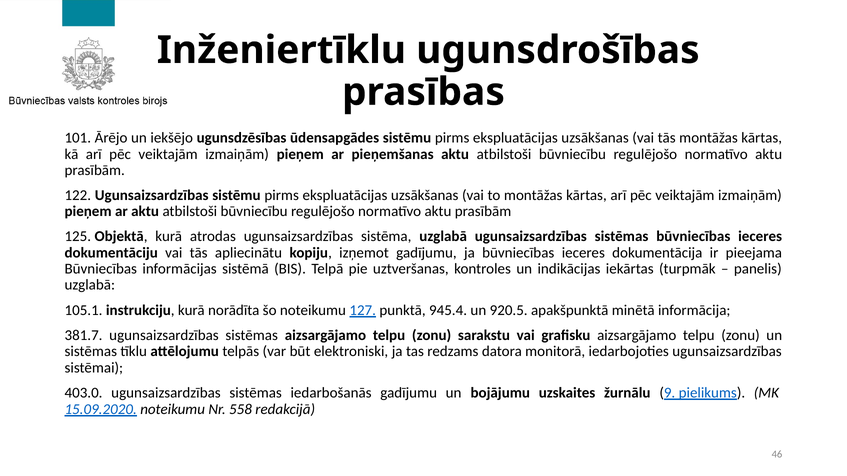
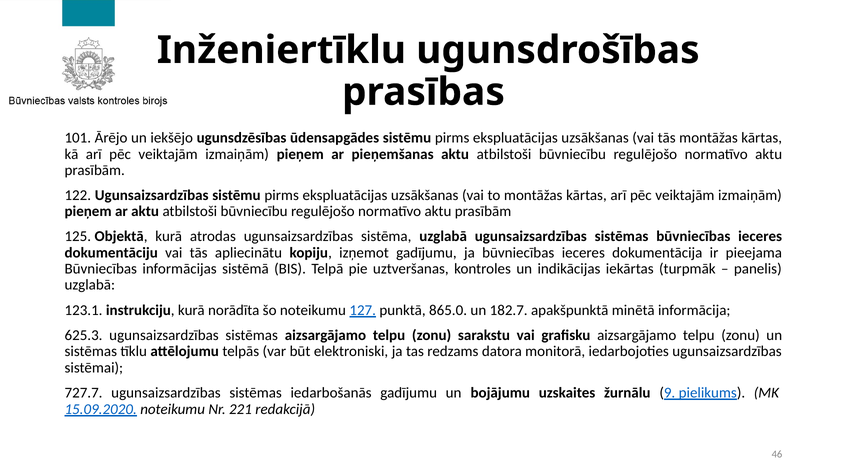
105.1: 105.1 -> 123.1 (84, 311)
945.4: 945.4 -> 865.0 (448, 311)
920.5: 920.5 -> 182.7 (509, 311)
381.7: 381.7 -> 625.3 (84, 336)
403.0: 403.0 -> 727.7 (84, 393)
558: 558 -> 221 (241, 410)
